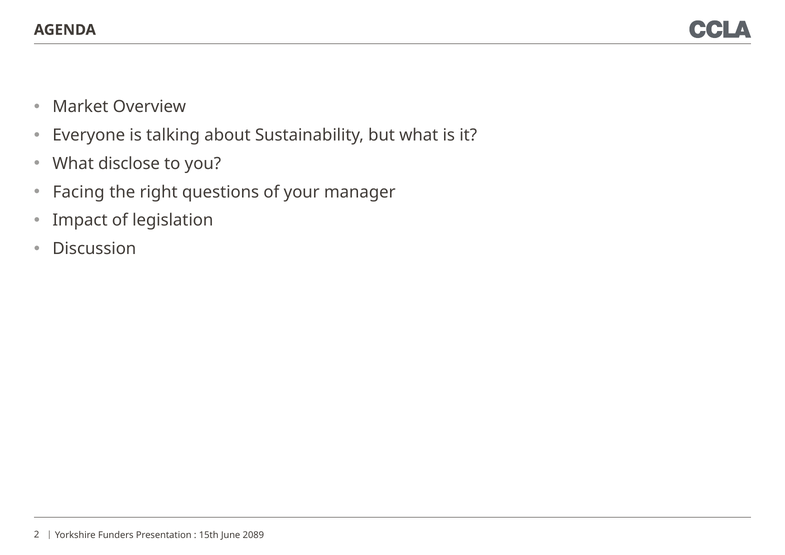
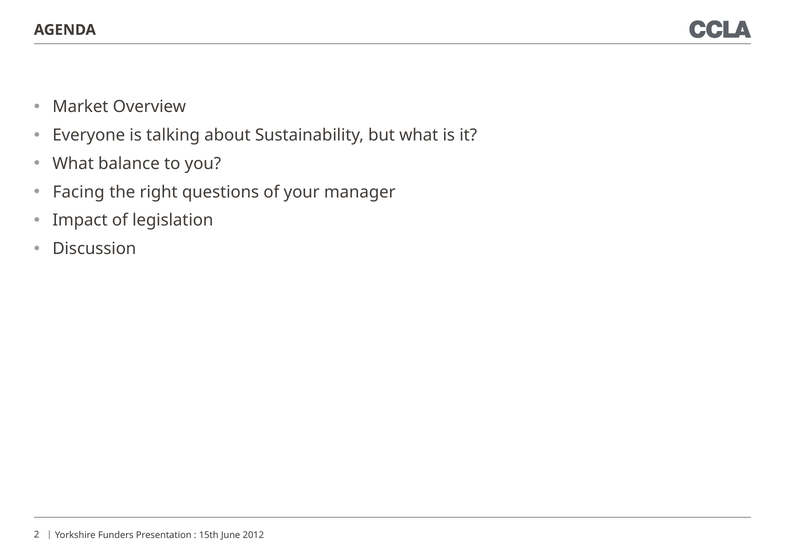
disclose: disclose -> balance (129, 164)
2089: 2089 -> 2012 (253, 535)
